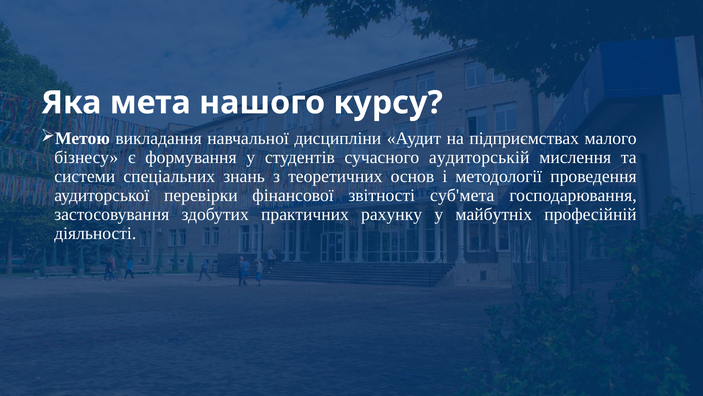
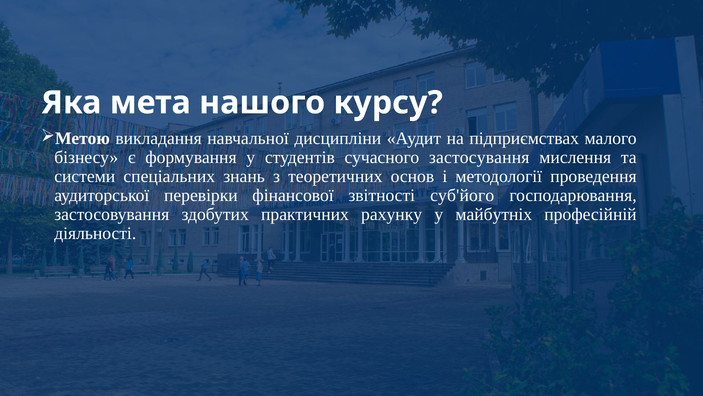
аудиторській: аудиторській -> застосування (479, 157)
суб'мета: суб'мета -> суб'його (462, 195)
